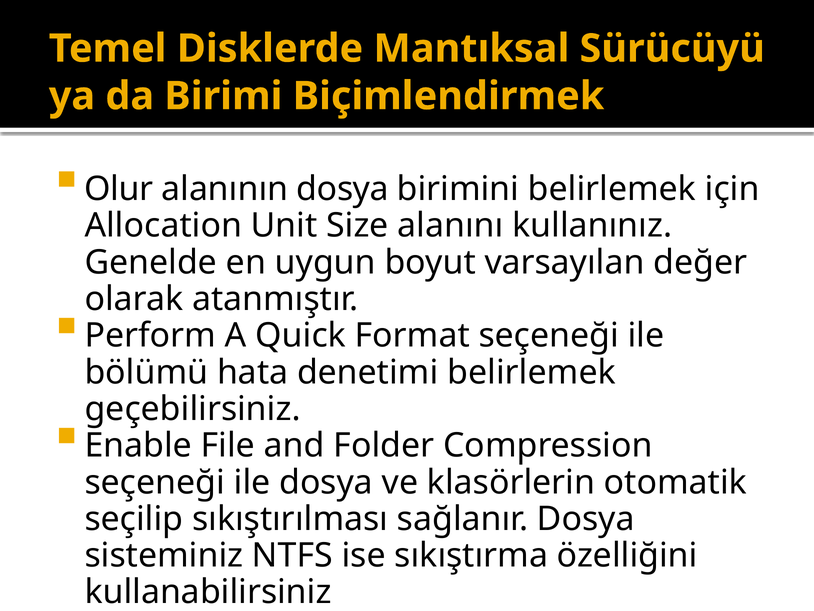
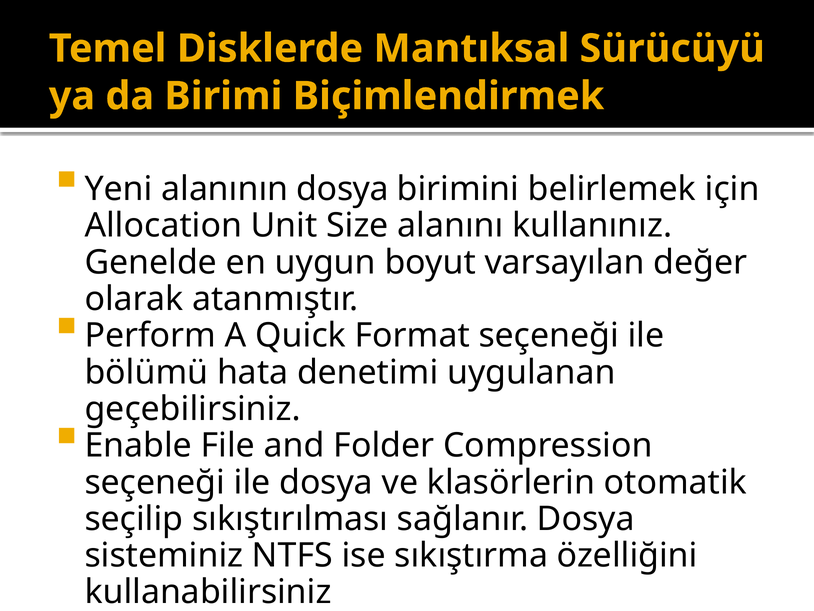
Olur: Olur -> Yeni (119, 189)
denetimi belirlemek: belirlemek -> uygulanan (531, 372)
